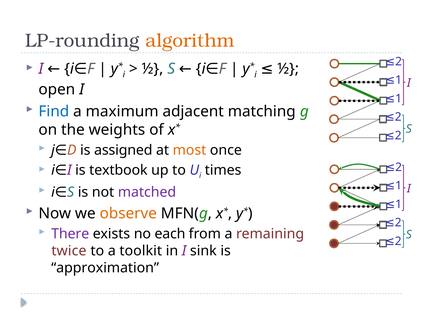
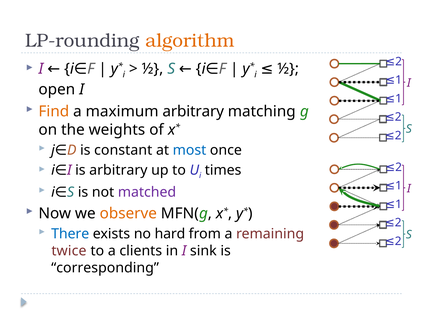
Find colour: blue -> orange (54, 112)
maximum adjacent: adjacent -> arbitrary (193, 112)
assigned: assigned -> constant (123, 150)
most colour: orange -> blue (189, 150)
is textbook: textbook -> arbitrary (118, 170)
There colour: purple -> blue (70, 234)
each: each -> hard (170, 234)
toolkit: toolkit -> clients (141, 251)
approximation: approximation -> corresponding (105, 268)
